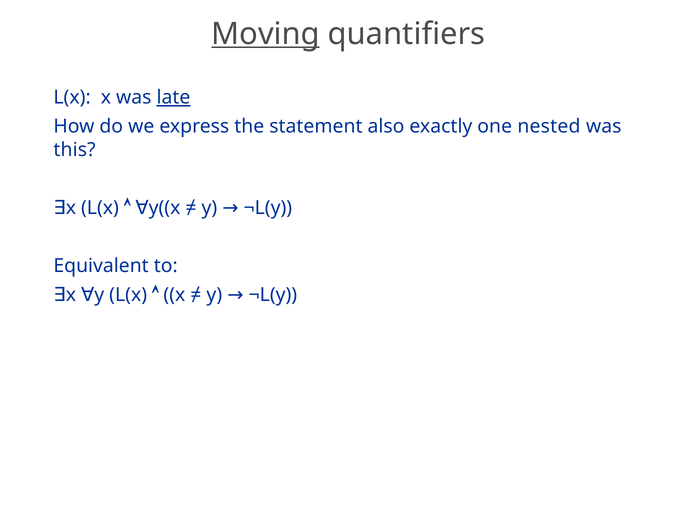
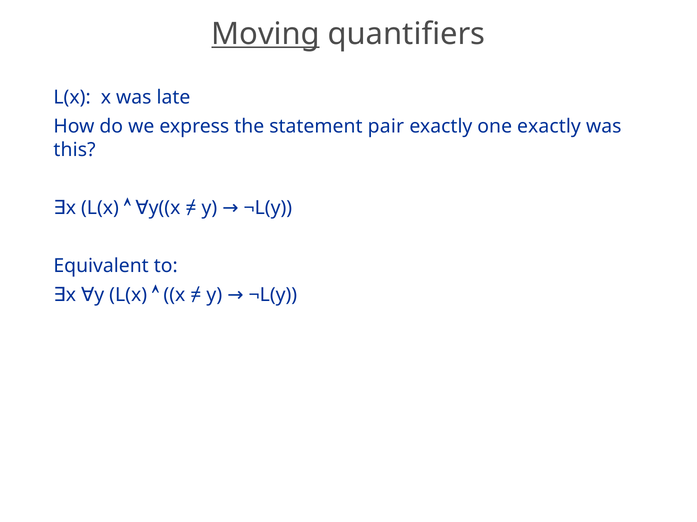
late underline: present -> none (173, 98)
also: also -> pair (386, 127)
one nested: nested -> exactly (549, 127)
